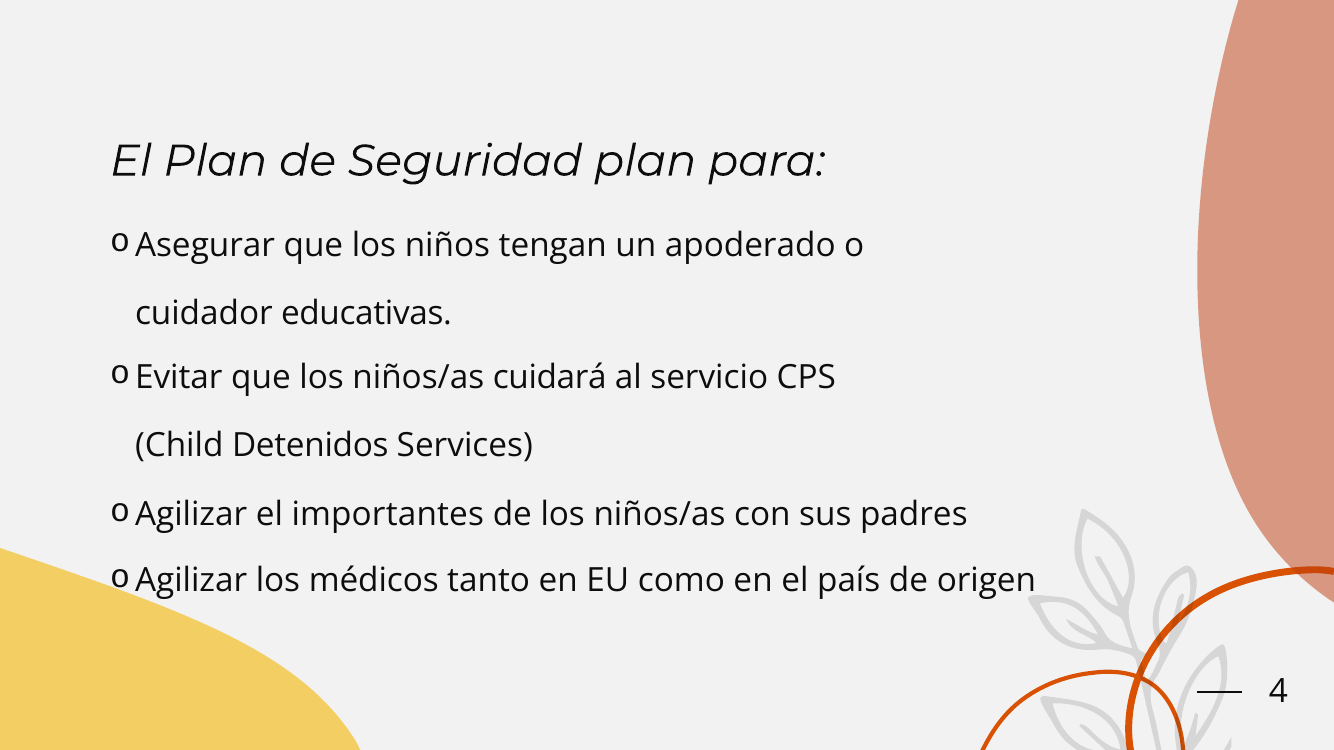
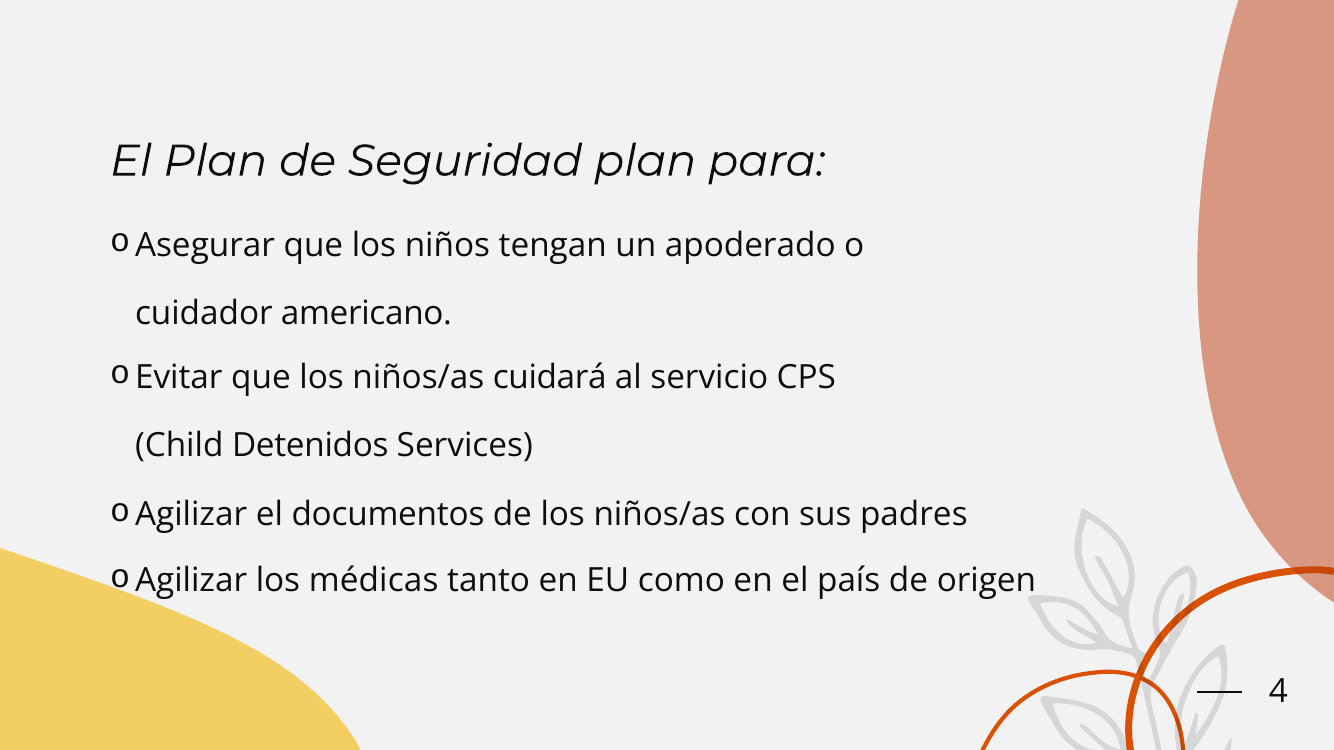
educativas: educativas -> americano (366, 314)
importantes: importantes -> documentos (388, 515)
médicos: médicos -> médicas (374, 581)
